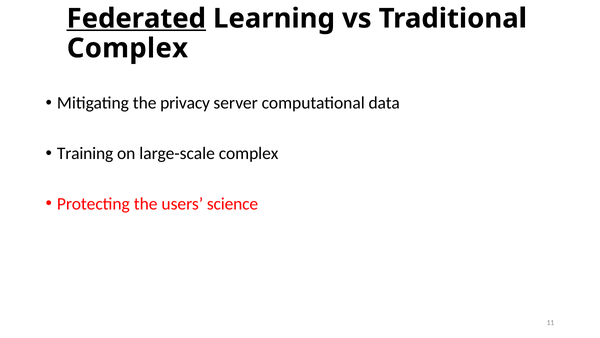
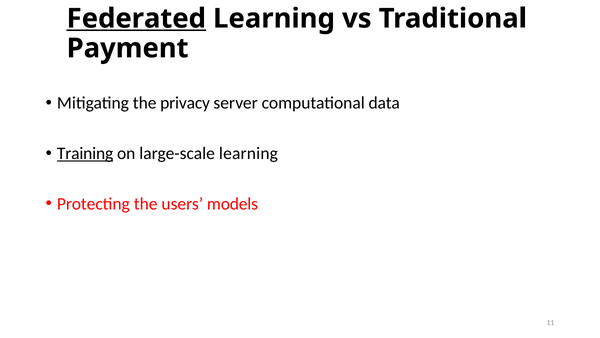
Complex: Complex -> Payment (128, 48)
Training underline: none -> present (85, 153)
large-scale complex: complex -> learning (248, 153)
science: science -> models (232, 204)
